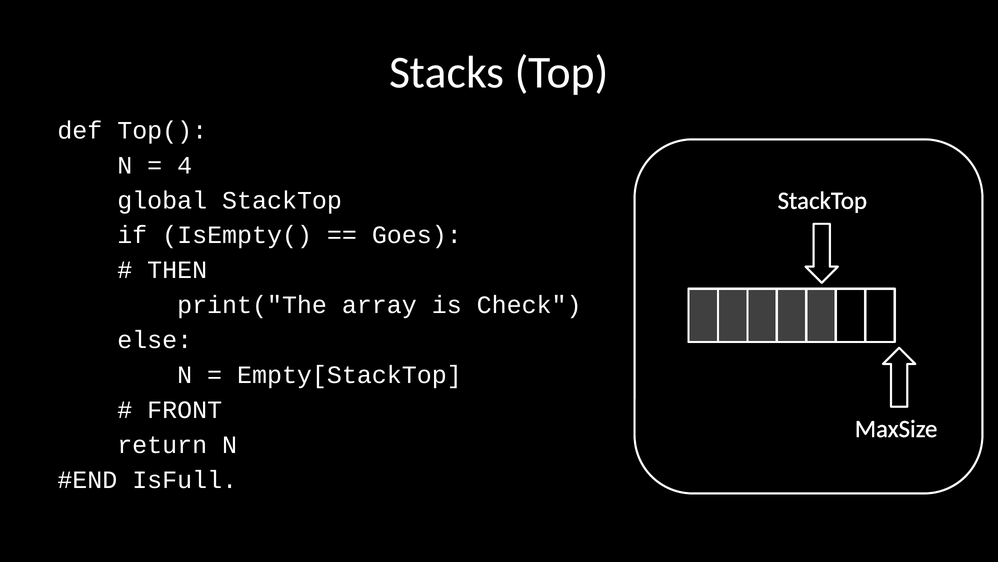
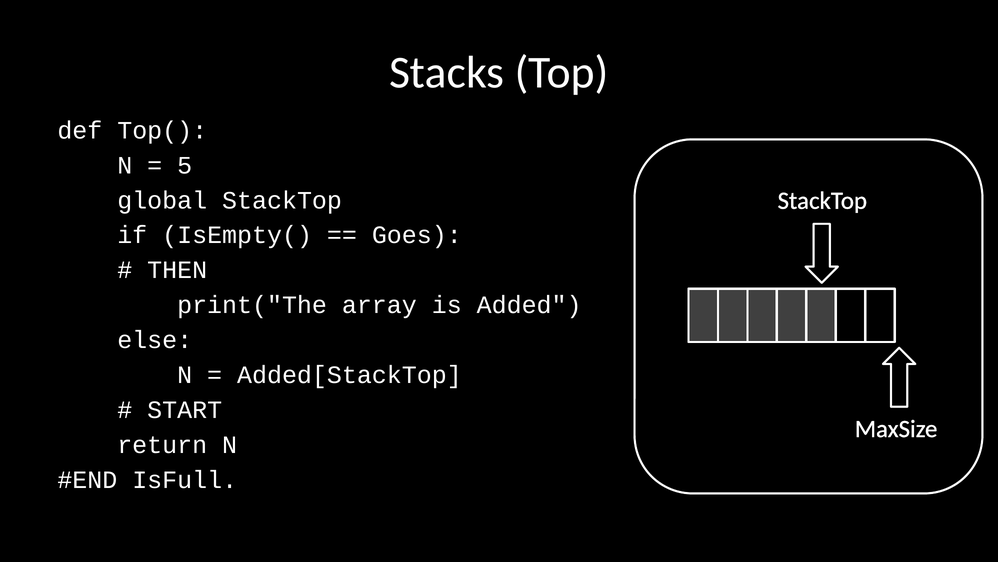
4: 4 -> 5 (185, 165)
Check: Check -> Added (529, 305)
Empty[StackTop: Empty[StackTop -> Added[StackTop (349, 375)
FRONT: FRONT -> START (185, 410)
